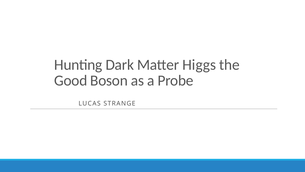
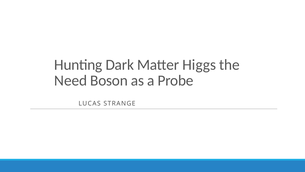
Good: Good -> Need (71, 80)
